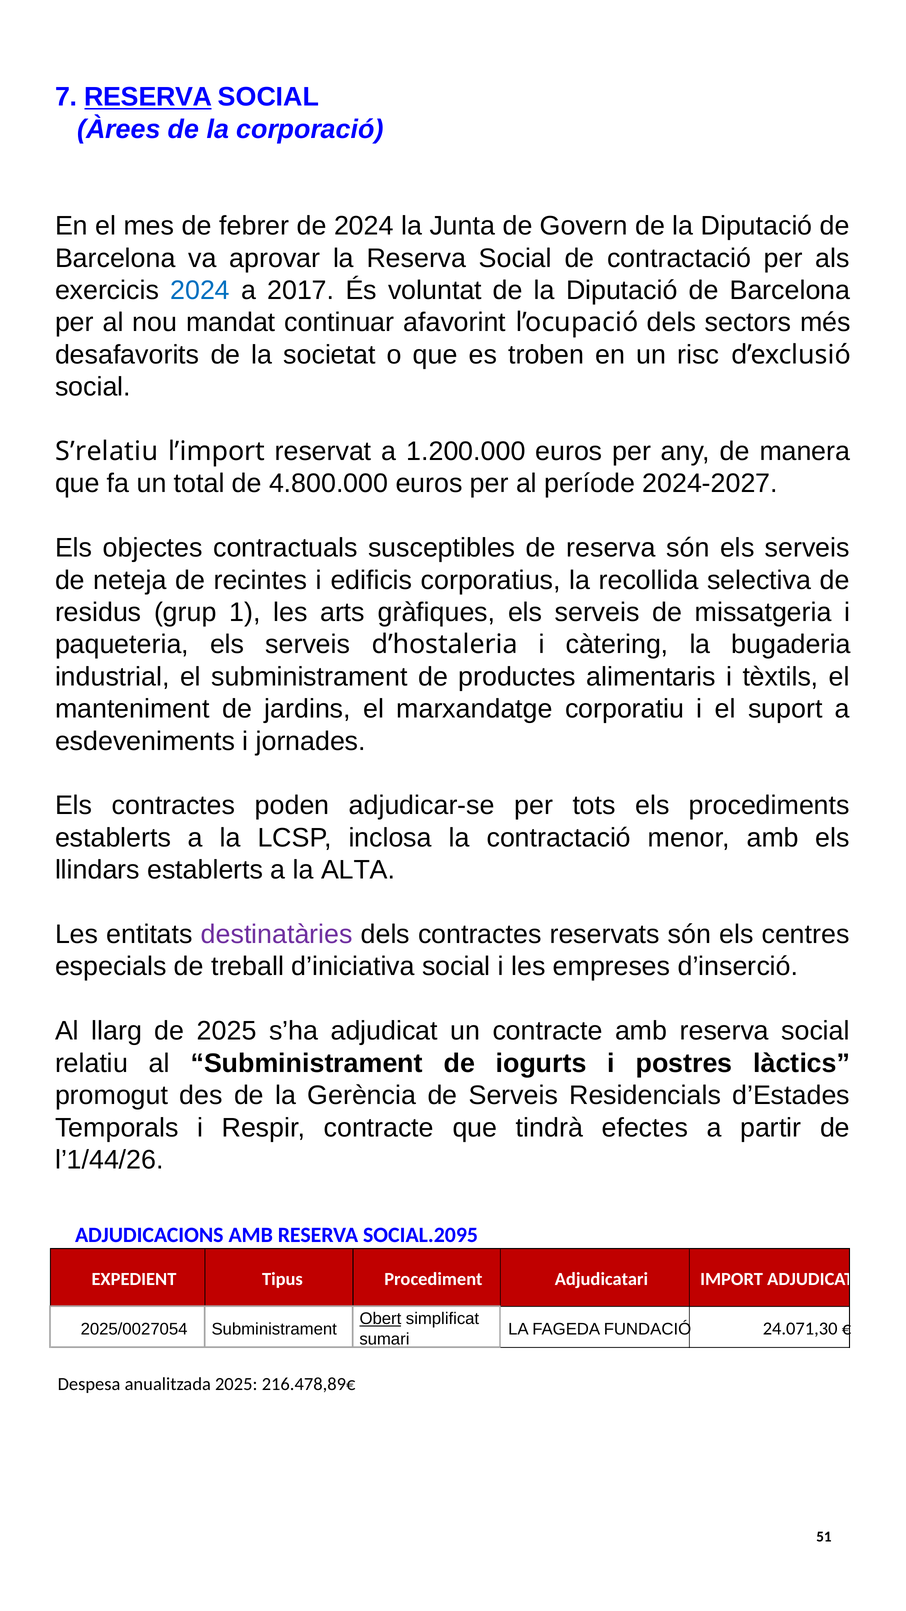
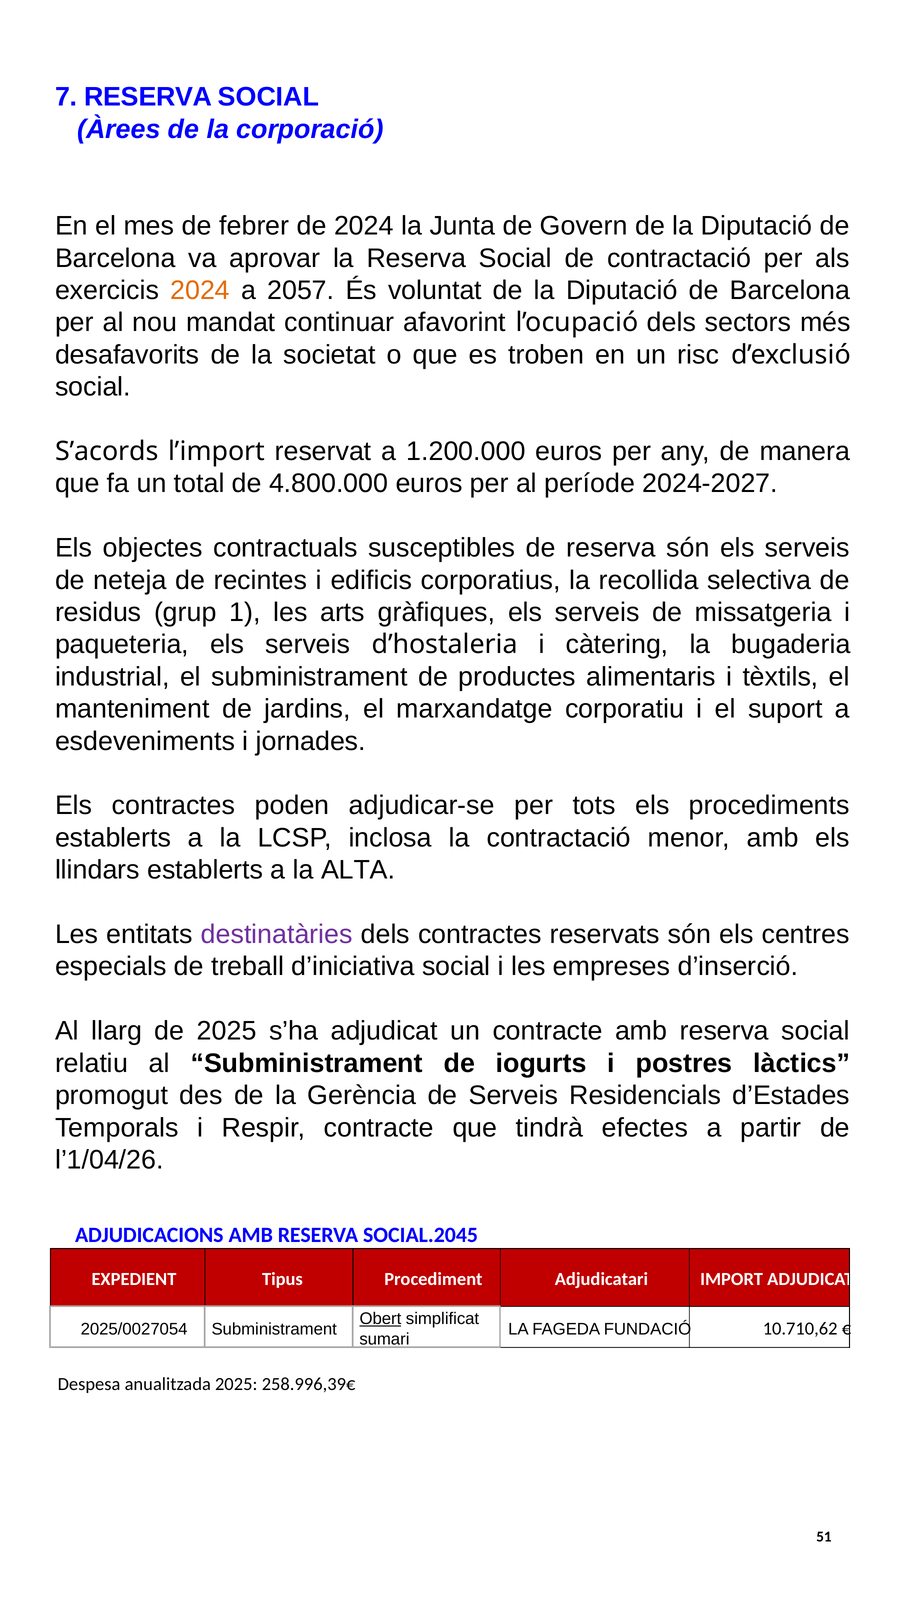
RESERVA underline: present -> none (148, 97)
2024 colour: blue -> orange (200, 290)
2017: 2017 -> 2057 (301, 290)
S’relatiu: S’relatiu -> S’acords (107, 451)
l’1/44/26: l’1/44/26 -> l’1/04/26 (109, 1160)
SOCIAL.2095: SOCIAL.2095 -> SOCIAL.2045 (421, 1235)
24.071,30: 24.071,30 -> 10.710,62 (800, 1329)
216.478,89€: 216.478,89€ -> 258.996,39€ (309, 1384)
